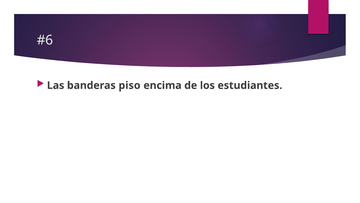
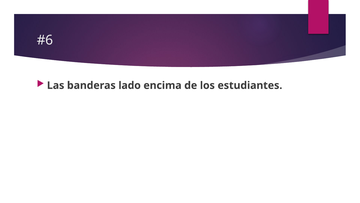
piso: piso -> lado (130, 85)
